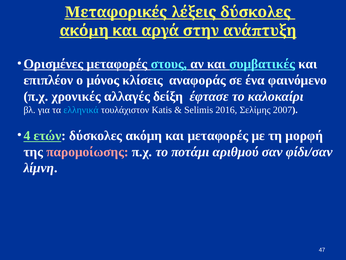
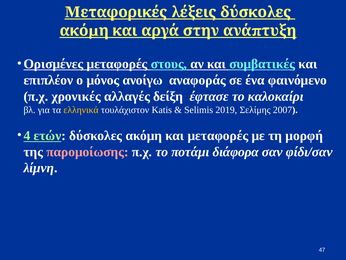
κλίσεις: κλίσεις -> ανοίγω (143, 80)
ελληνικά colour: light blue -> yellow (81, 110)
2016: 2016 -> 2019 (226, 110)
αριθμού: αριθμού -> διάφορα (236, 152)
